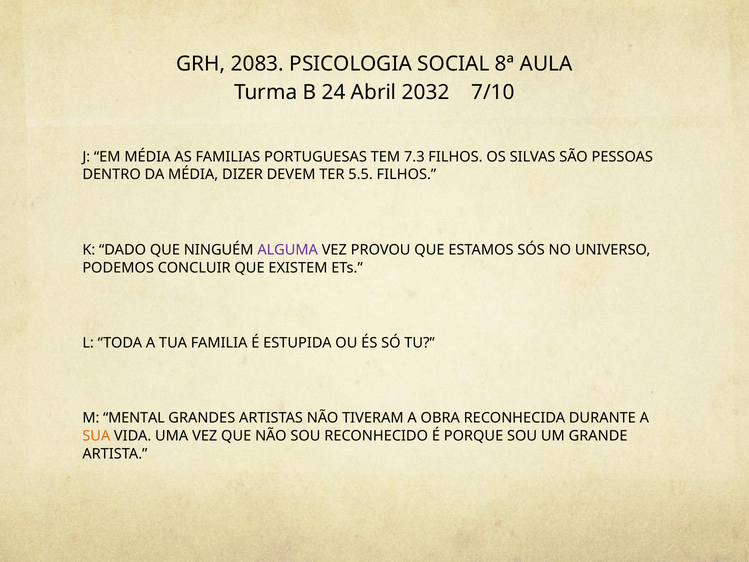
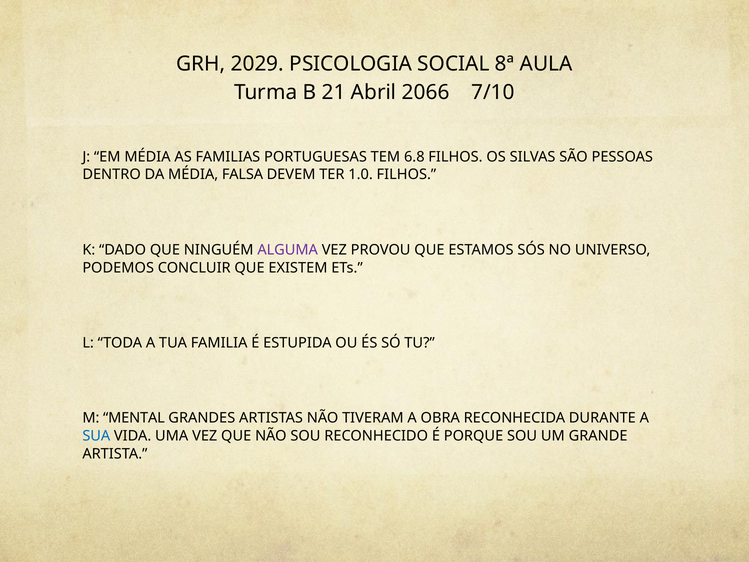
2083: 2083 -> 2029 (257, 64)
24: 24 -> 21 (334, 92)
2032: 2032 -> 2066 (426, 92)
7.3: 7.3 -> 6.8 (414, 157)
DIZER: DIZER -> FALSA (243, 175)
5.5: 5.5 -> 1.0 (361, 175)
SUA colour: orange -> blue (96, 436)
